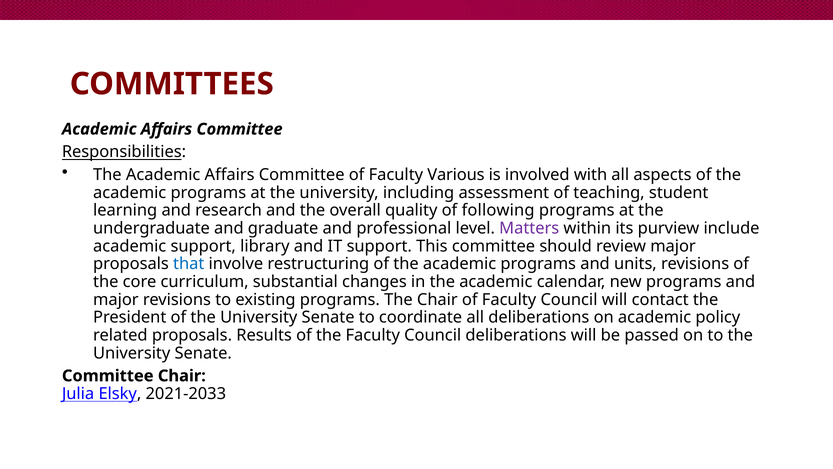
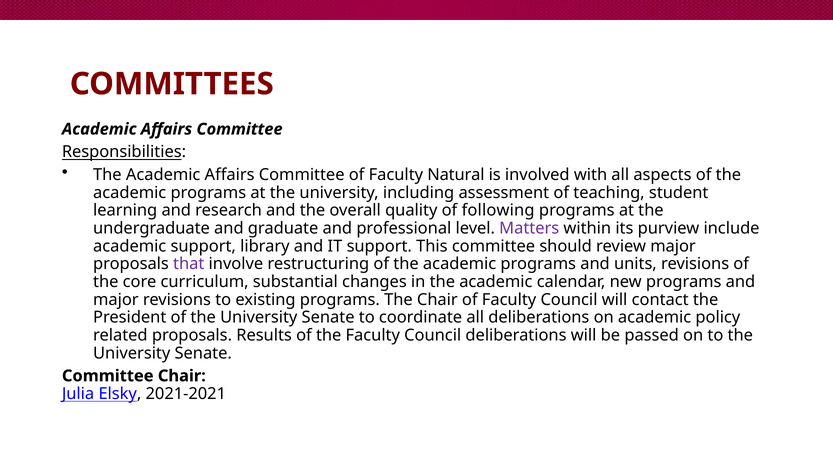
Various: Various -> Natural (456, 175)
that colour: blue -> purple (189, 264)
2021-2033: 2021-2033 -> 2021-2021 (186, 393)
